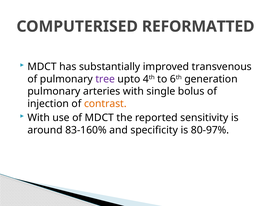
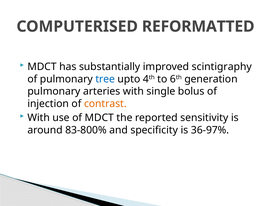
transvenous: transvenous -> scintigraphy (222, 67)
tree colour: purple -> blue (105, 79)
83-160%: 83-160% -> 83-800% (86, 130)
80-97%: 80-97% -> 36-97% (210, 130)
